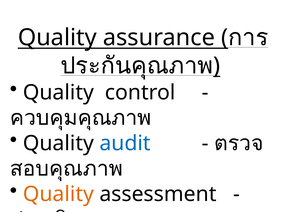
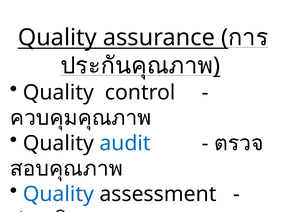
Quality colour: orange -> blue (58, 194)
